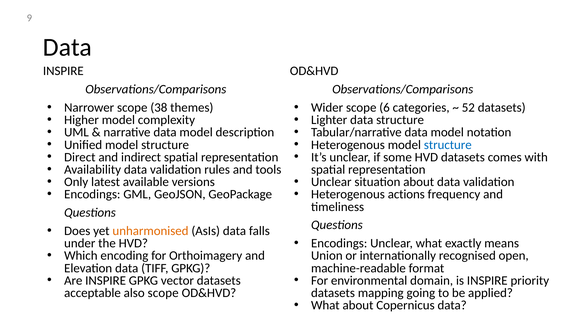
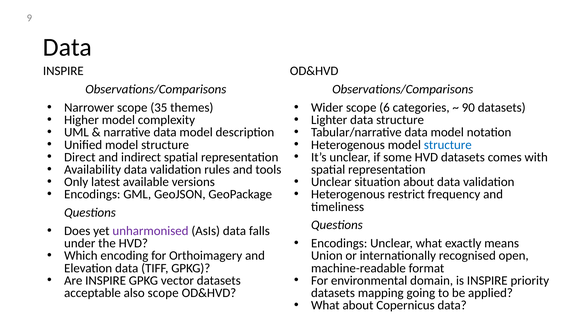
38: 38 -> 35 (159, 108)
52: 52 -> 90 (468, 108)
actions: actions -> restrict (406, 194)
unharmonised colour: orange -> purple (150, 231)
